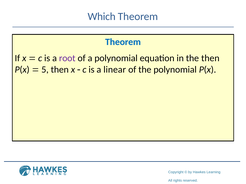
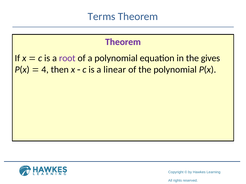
Which: Which -> Terms (102, 17)
Theorem colour: blue -> purple (123, 42)
the then: then -> gives (210, 58)
5: 5 -> 4 (45, 70)
